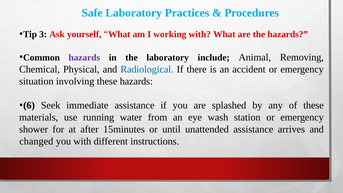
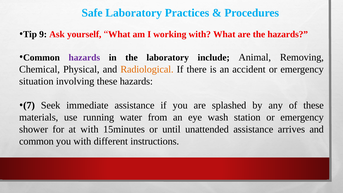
3: 3 -> 9 (43, 34)
Radiological colour: blue -> orange (147, 69)
6: 6 -> 7 (29, 105)
at after: after -> with (89, 129)
changed: changed -> common (36, 141)
